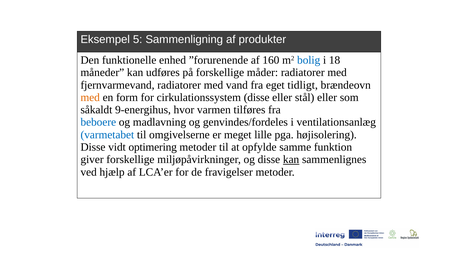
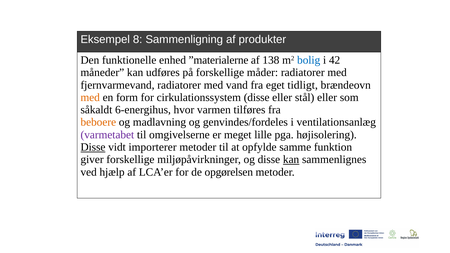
5: 5 -> 8 (138, 39)
”forurenende: ”forurenende -> ”materialerne (219, 60)
160: 160 -> 138 (271, 60)
18: 18 -> 42 (335, 60)
9-energihus: 9-energihus -> 6-energihus (143, 110)
beboere colour: blue -> orange (98, 122)
varmetabet colour: blue -> purple (107, 135)
Disse underline: none -> present (93, 147)
optimering: optimering -> importerer (153, 147)
fravigelser: fravigelser -> opgørelsen (229, 172)
